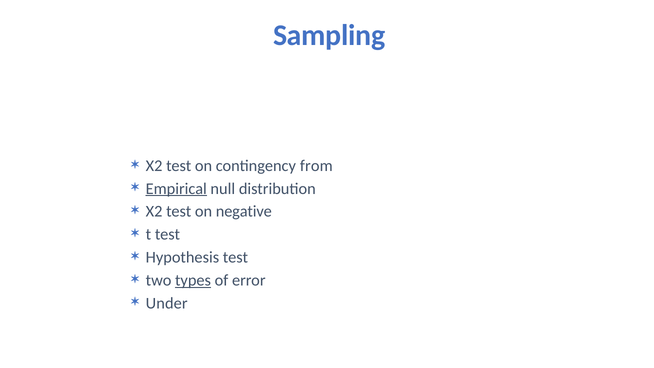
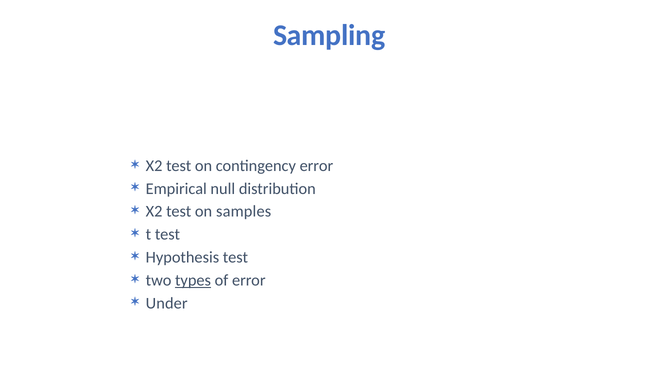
contingency from: from -> error (316, 166)
Empirical underline: present -> none (176, 189)
negative: negative -> samples (244, 212)
